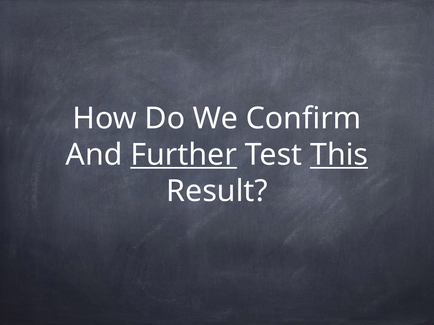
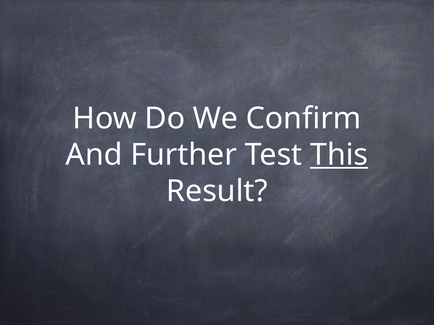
Further underline: present -> none (184, 155)
